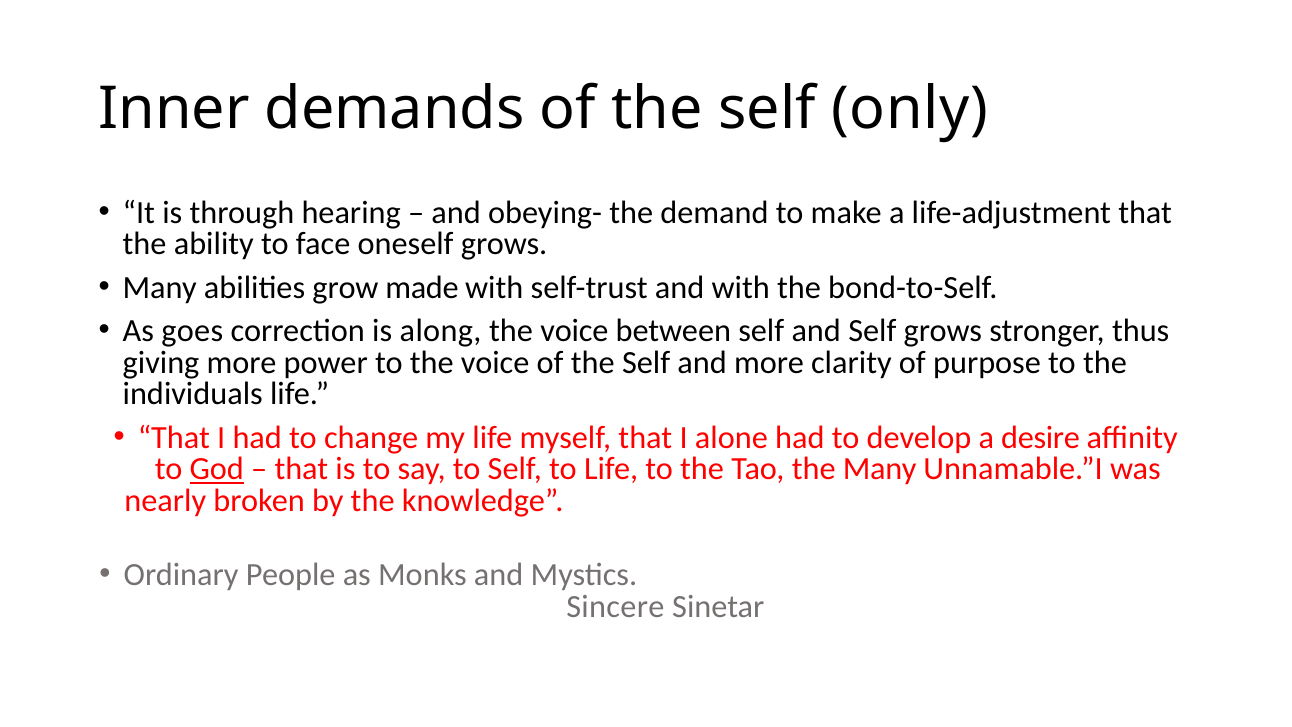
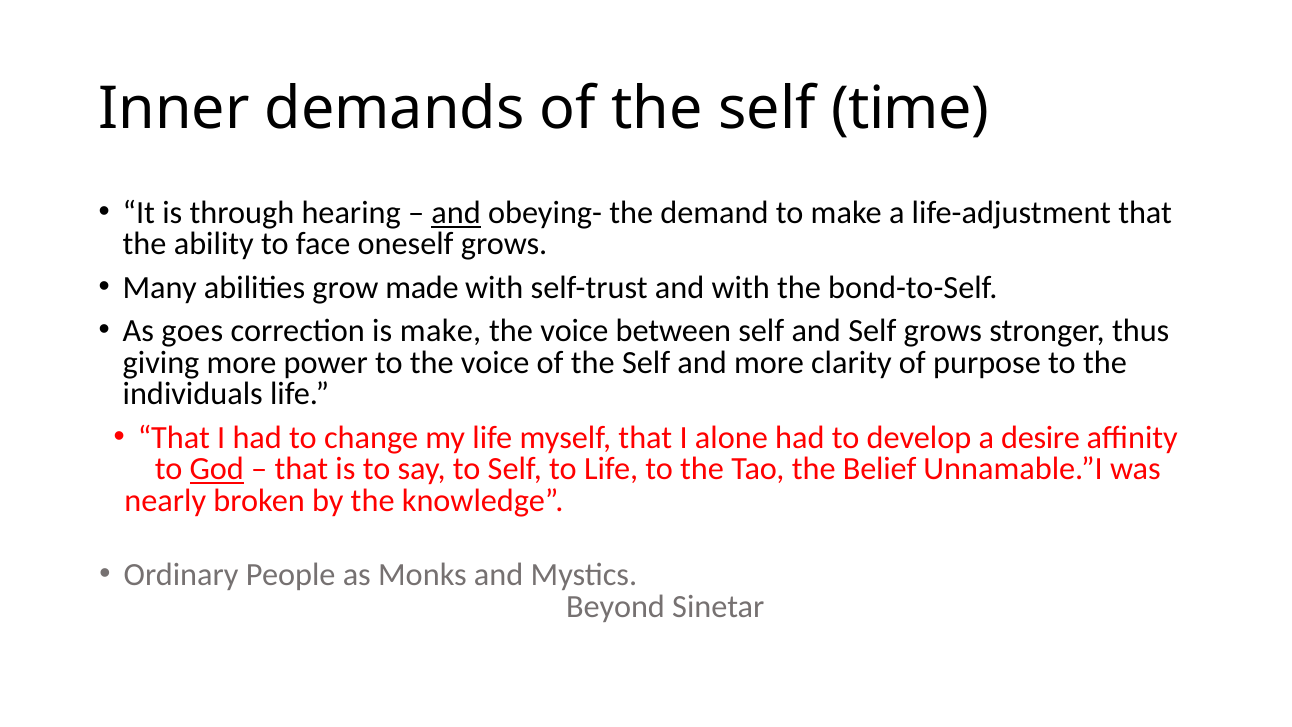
only: only -> time (910, 109)
and underline: none -> present (456, 213)
is along: along -> make (441, 331)
the Many: Many -> Belief (880, 469)
Sincere: Sincere -> Beyond (616, 606)
